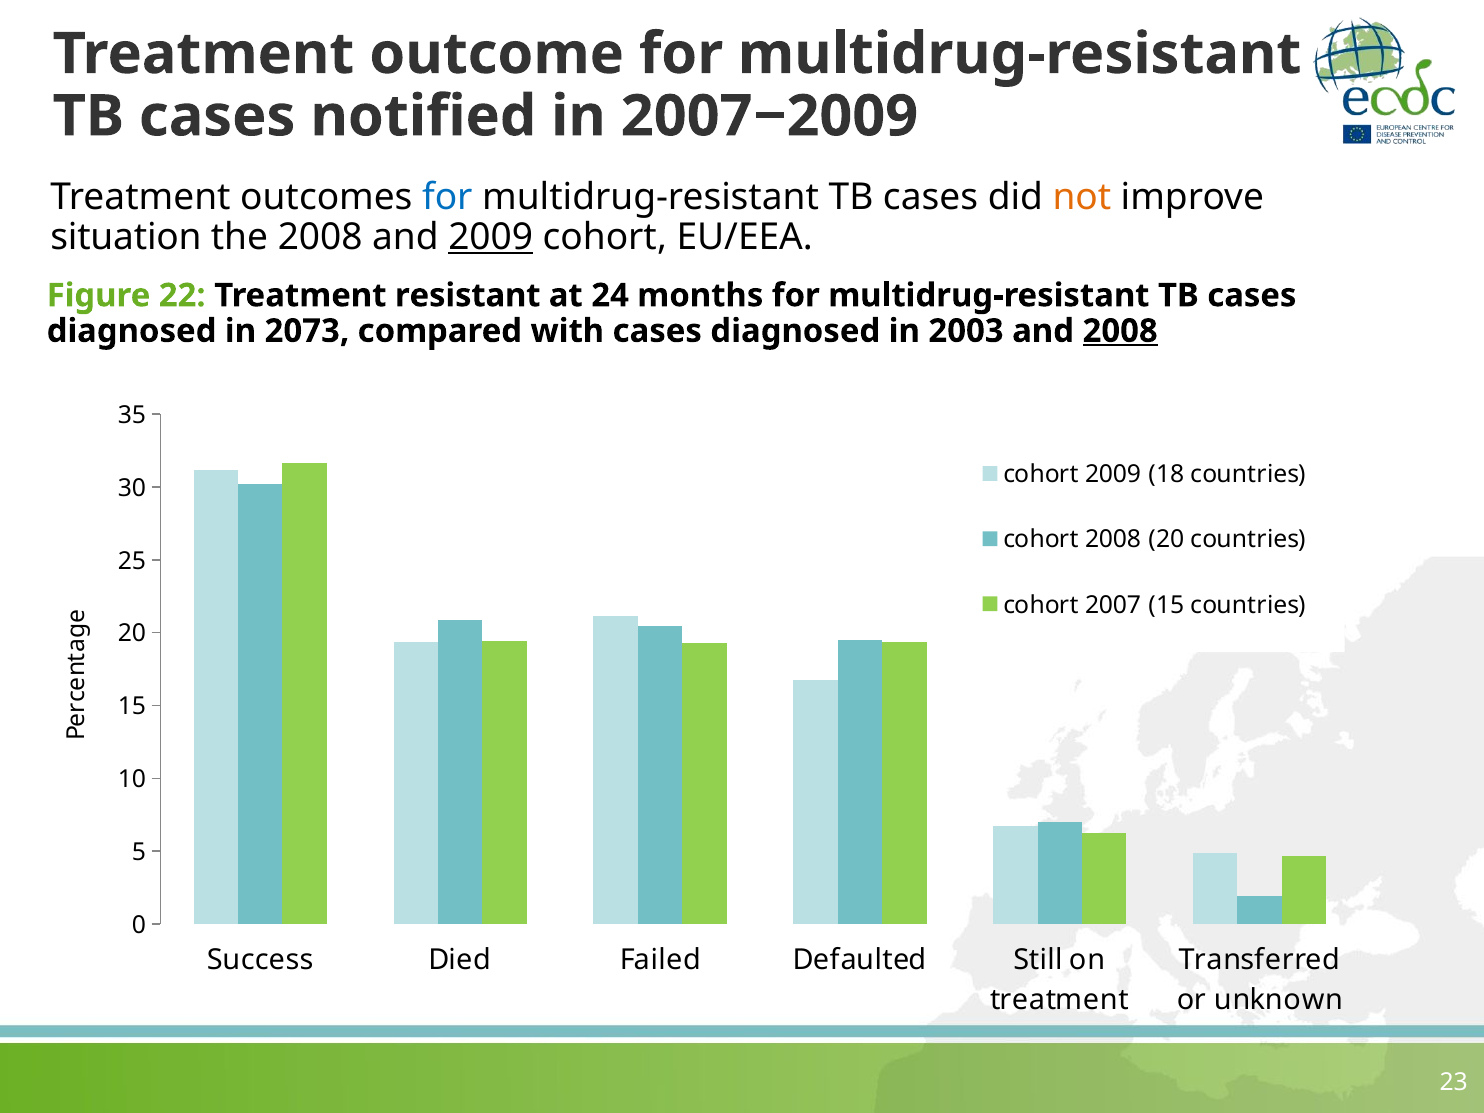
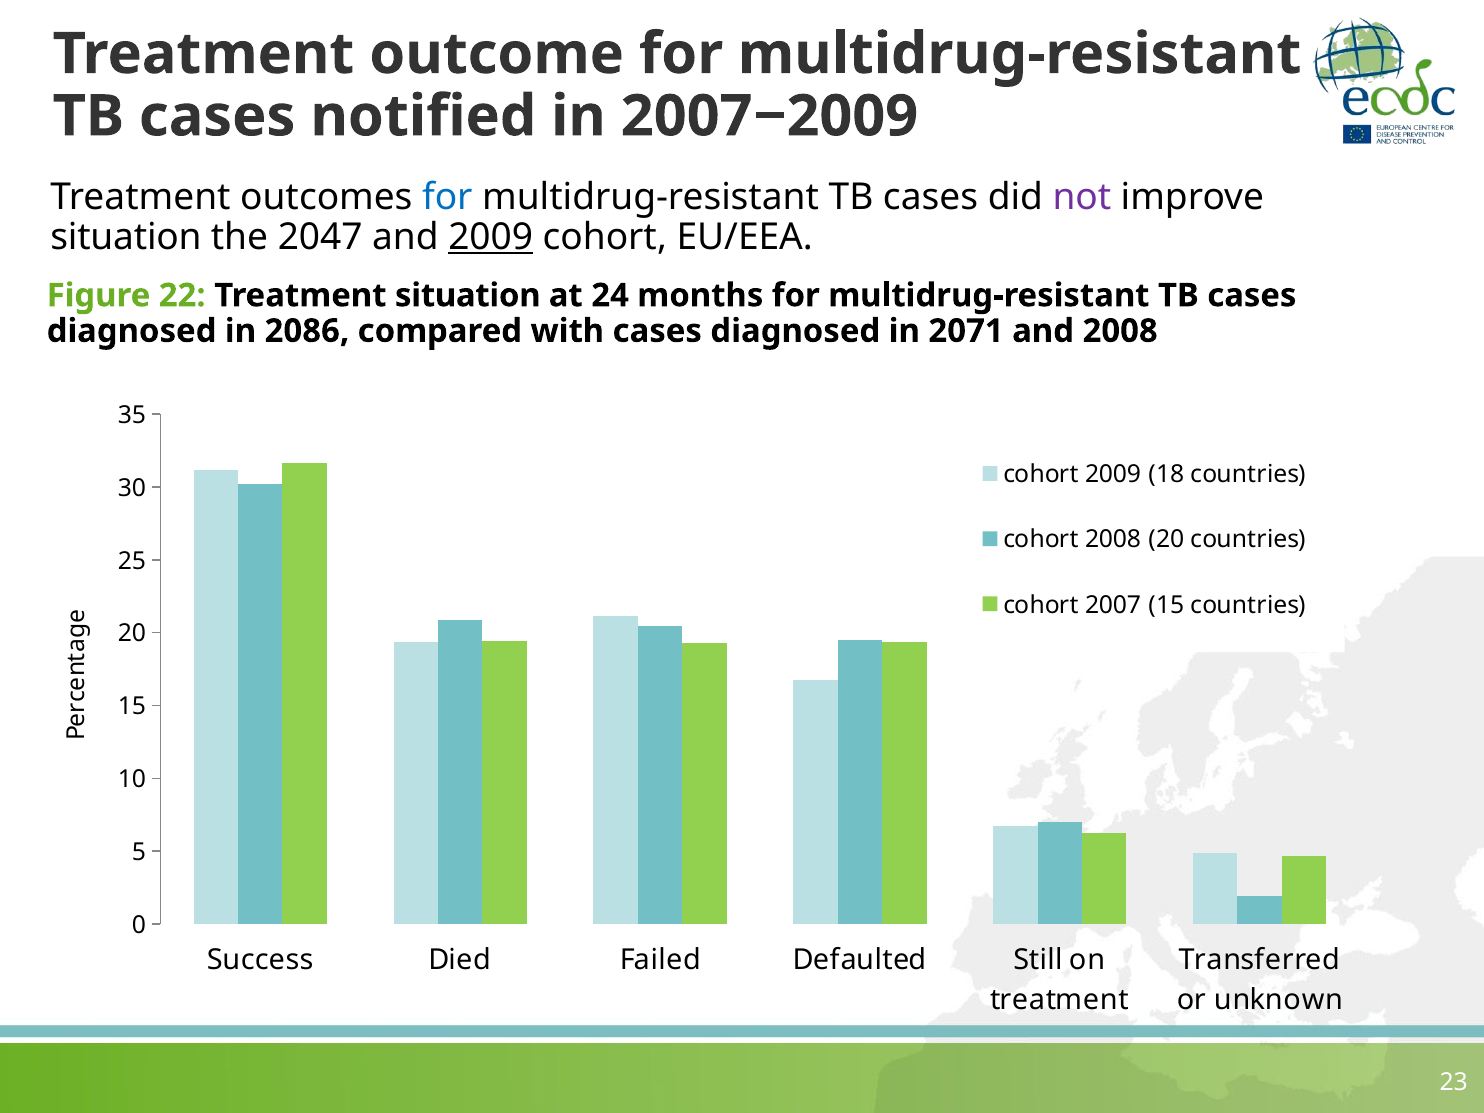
not colour: orange -> purple (1082, 197)
the 2008: 2008 -> 2047 (320, 237)
Treatment resistant: resistant -> situation (468, 295)
2073: 2073 -> 2086 (307, 331)
2003: 2003 -> 2071 (966, 331)
2008 underline: present -> none (1120, 331)
